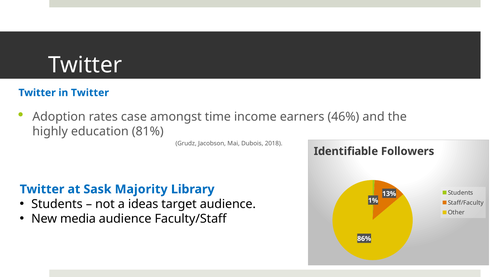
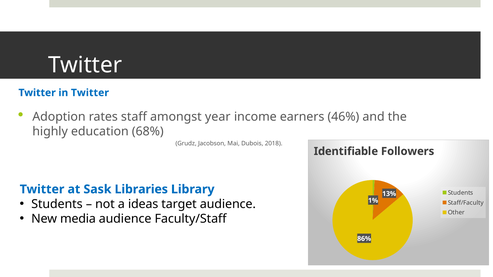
case: case -> staff (134, 117)
time: time -> year (218, 117)
81%: 81% -> 68% (148, 132)
Majority: Majority -> Libraries (141, 189)
